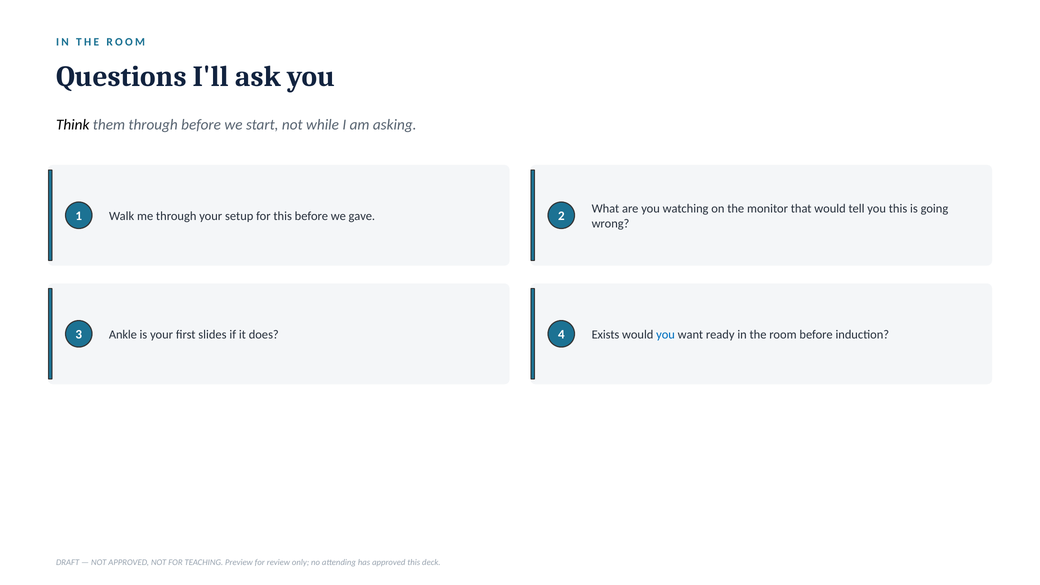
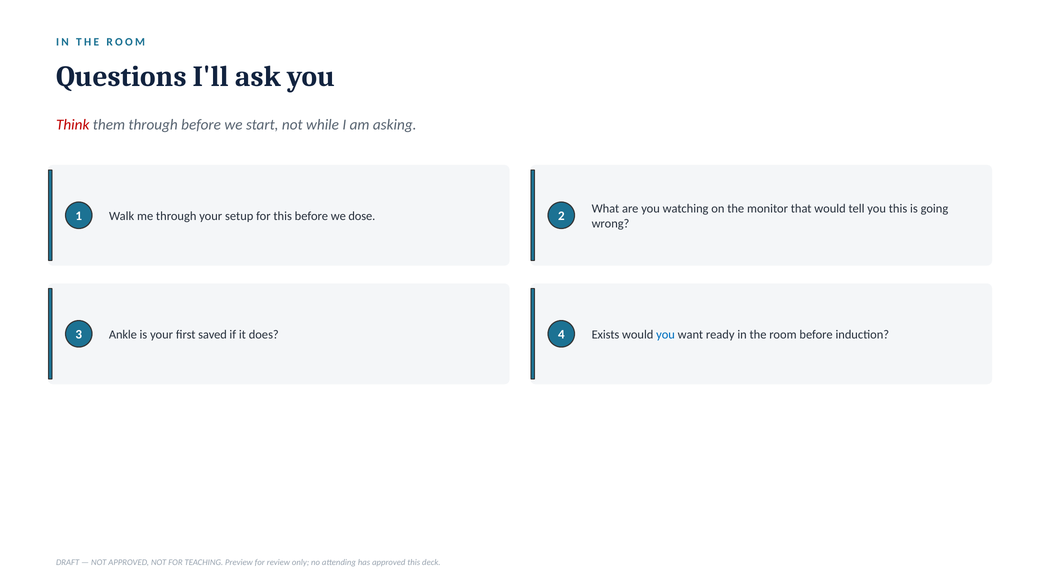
Think colour: black -> red (73, 125)
gave: gave -> dose (362, 216)
slides: slides -> saved (213, 335)
